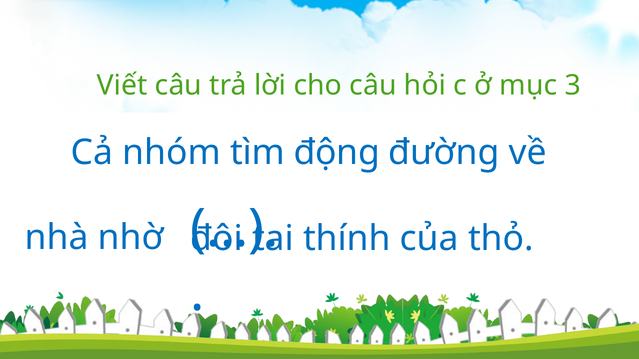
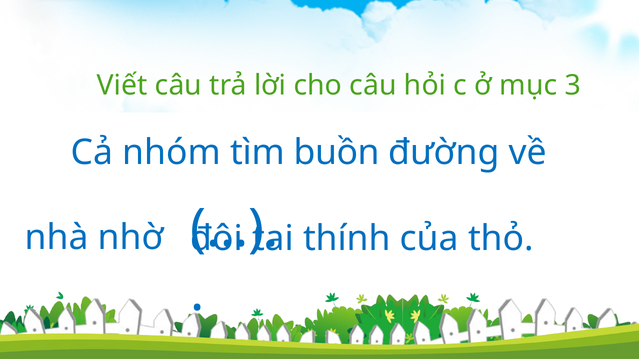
động: động -> buồn (337, 153)
